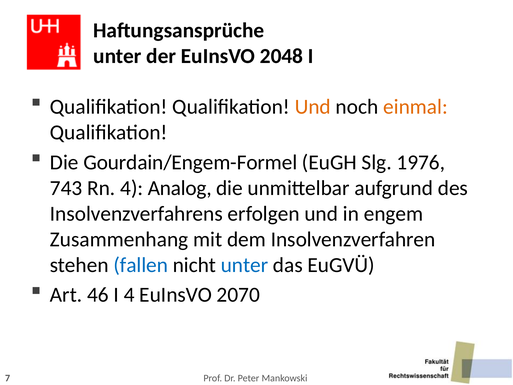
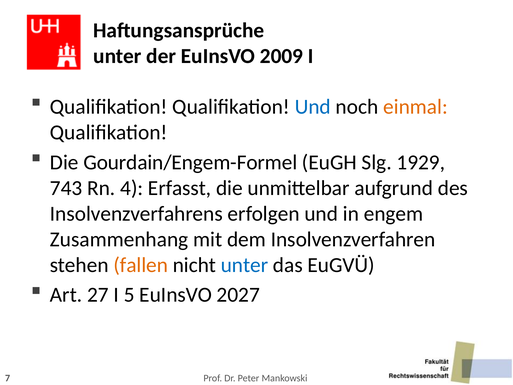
2048: 2048 -> 2009 (282, 56)
Und colour: orange -> blue (313, 107)
1976: 1976 -> 1929 (421, 162)
Analog: Analog -> Erfasst (180, 188)
fallen colour: blue -> orange (141, 265)
46: 46 -> 27 (98, 295)
I 4: 4 -> 5 (129, 295)
2070: 2070 -> 2027 (238, 295)
